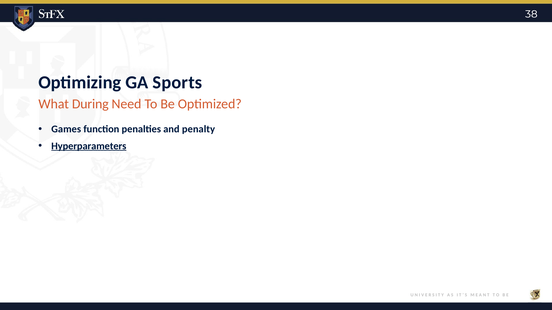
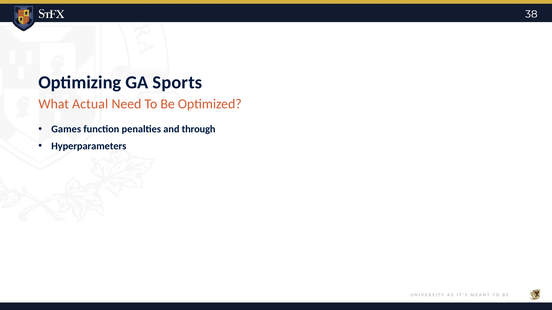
During: During -> Actual (90, 104)
penalty: penalty -> through (199, 129)
Hyperparameters underline: present -> none (89, 146)
